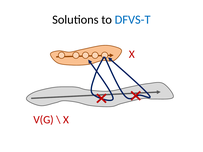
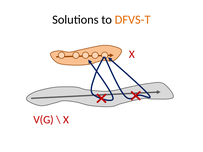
DFVS-T colour: blue -> orange (133, 20)
